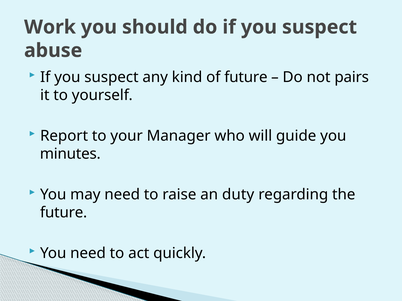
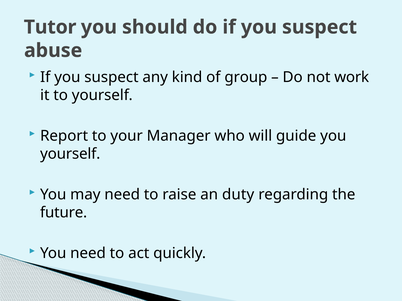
Work: Work -> Tutor (50, 27)
of future: future -> group (246, 77)
pairs: pairs -> work (352, 77)
minutes: minutes -> yourself (70, 154)
